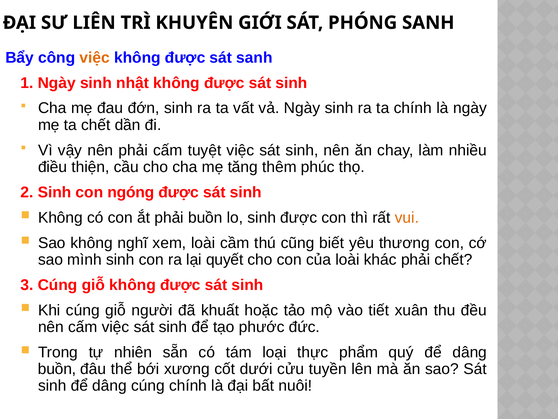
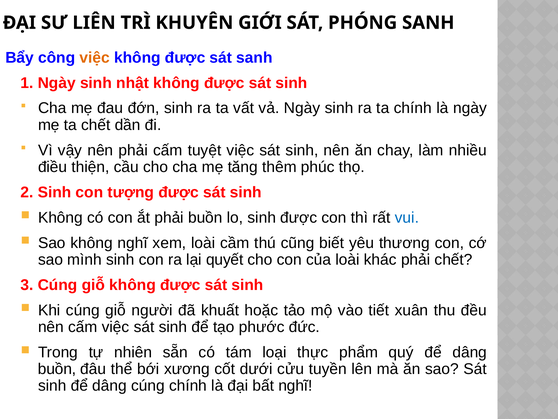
ngóng: ngóng -> tượng (131, 192)
vui colour: orange -> blue (407, 217)
bất nuôi: nuôi -> nghĩ (295, 385)
